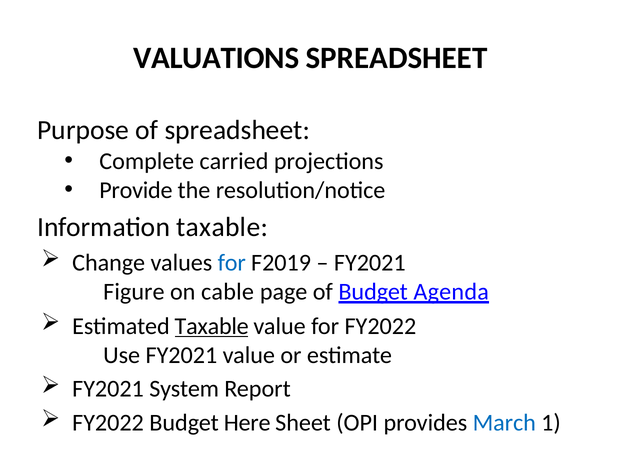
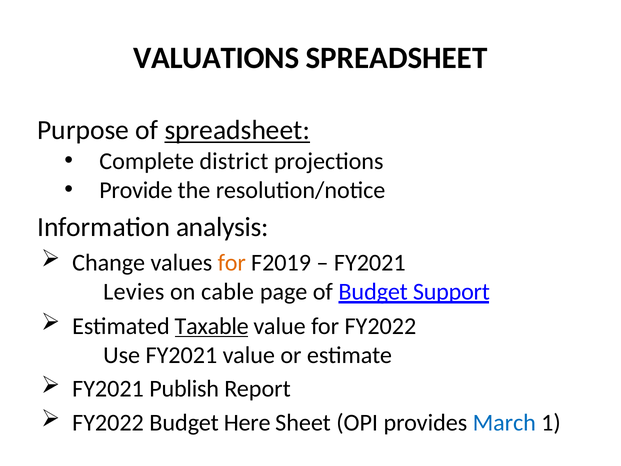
spreadsheet underline: none -> present (237, 130)
carried: carried -> district (234, 161)
Information taxable: taxable -> analysis (222, 227)
for colour: blue -> orange (232, 263)
Figure: Figure -> Levies (134, 292)
Agenda: Agenda -> Support (451, 292)
System: System -> Publish (184, 389)
